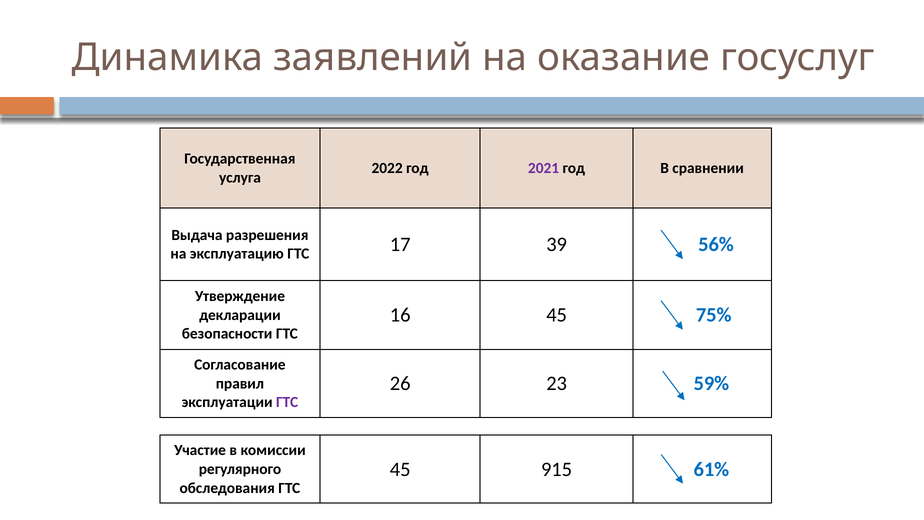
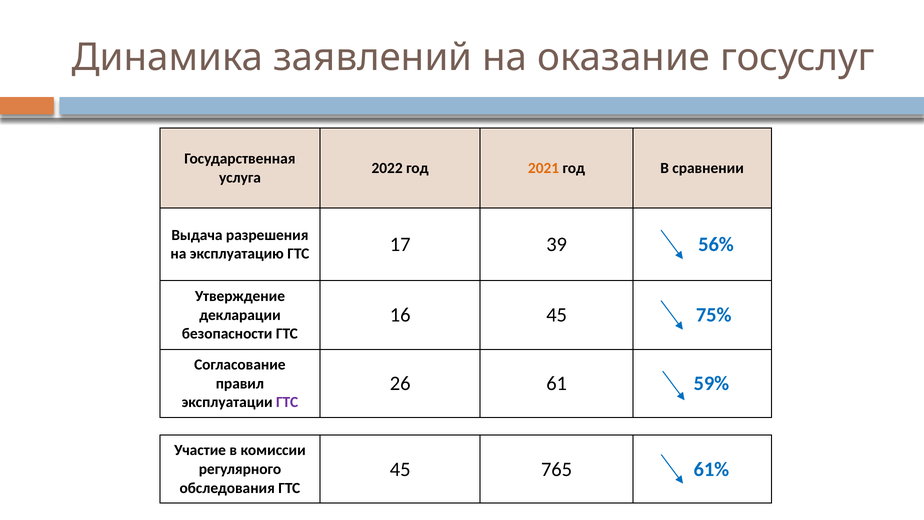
2021 colour: purple -> orange (544, 168)
23: 23 -> 61 (557, 383)
915: 915 -> 765 (557, 469)
